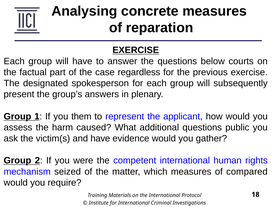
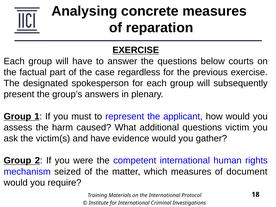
them: them -> must (81, 116)
public: public -> victim (237, 127)
compared: compared -> document (247, 172)
